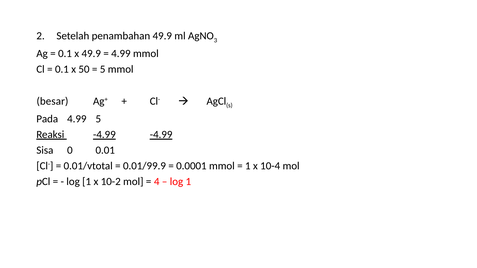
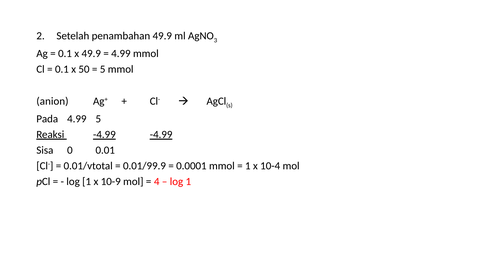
besar: besar -> anion (52, 101)
10-2: 10-2 -> 10-9 (111, 182)
